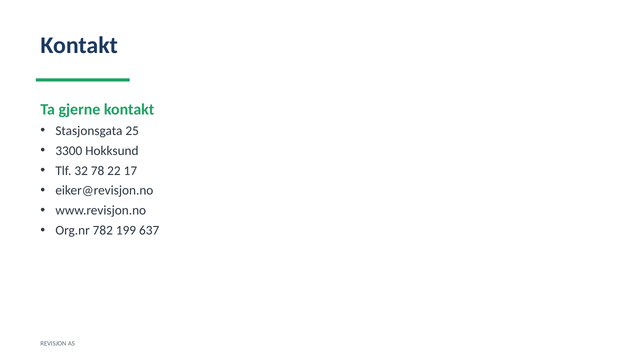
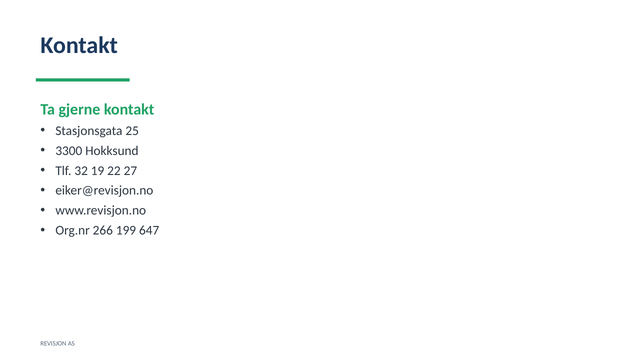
78: 78 -> 19 (98, 171)
17: 17 -> 27 (130, 171)
782: 782 -> 266 (103, 230)
637: 637 -> 647 (149, 230)
